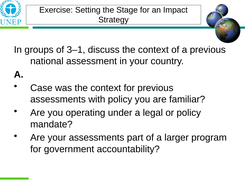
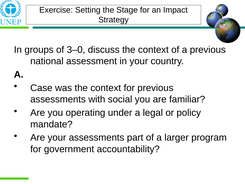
3–1: 3–1 -> 3–0 (76, 50)
with policy: policy -> social (120, 99)
